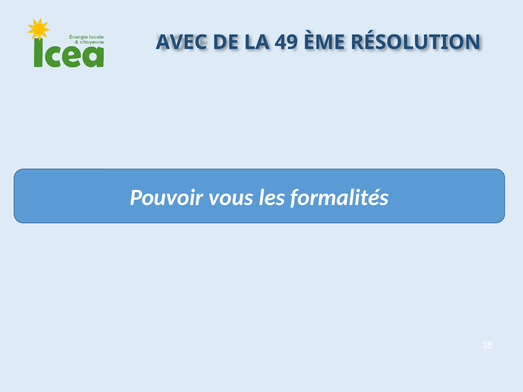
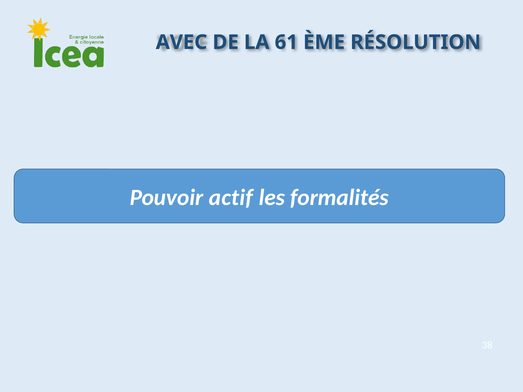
49: 49 -> 61 (286, 42)
vous: vous -> actif (231, 198)
